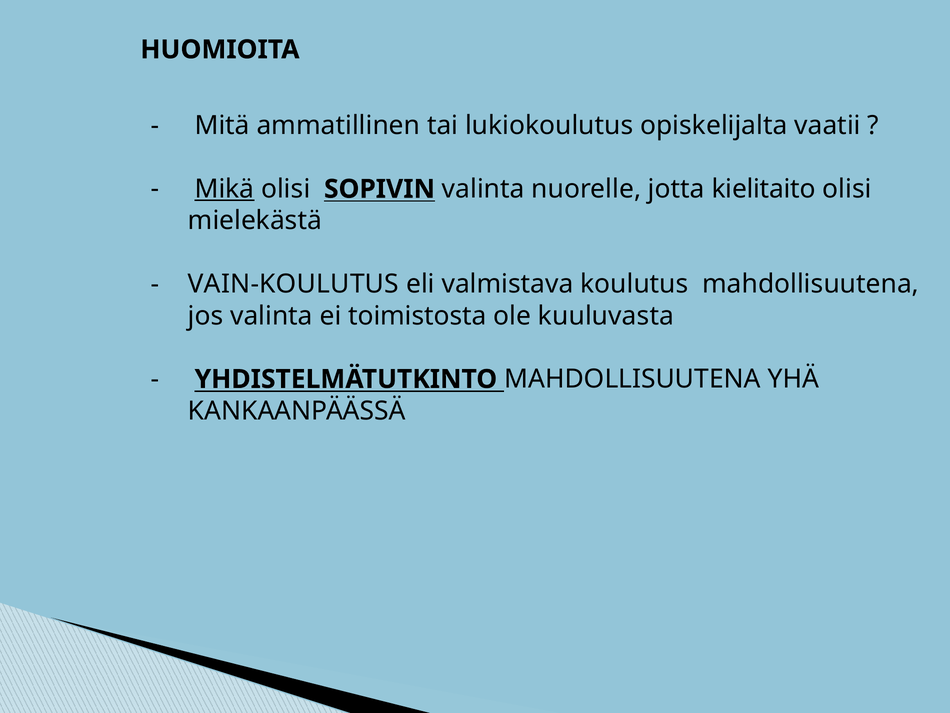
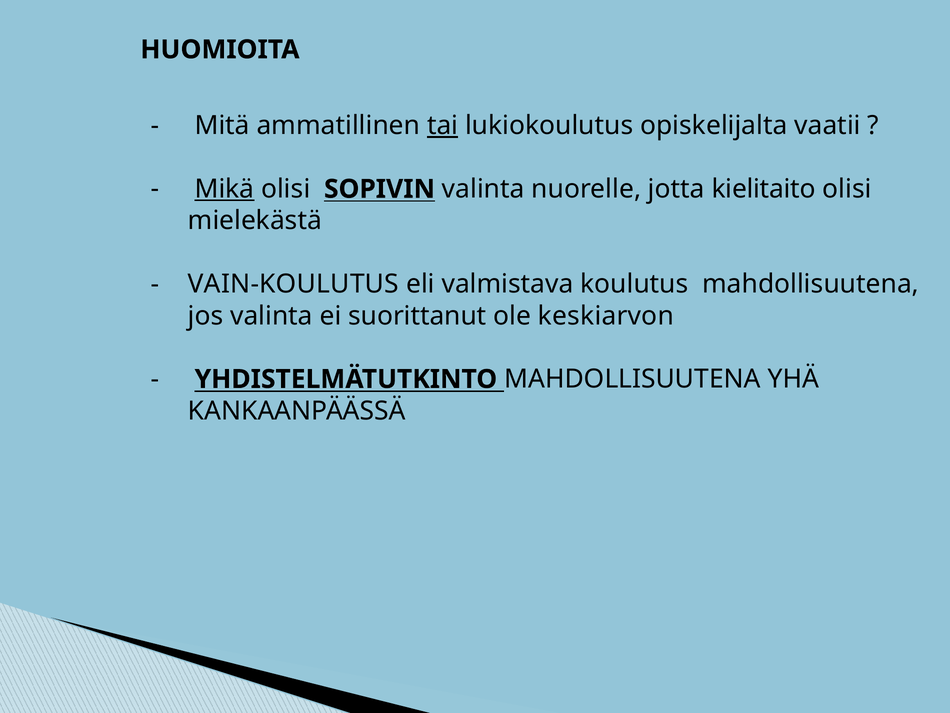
tai underline: none -> present (443, 126)
toimistosta: toimistosta -> suorittanut (417, 316)
kuuluvasta: kuuluvasta -> keskiarvon (606, 316)
